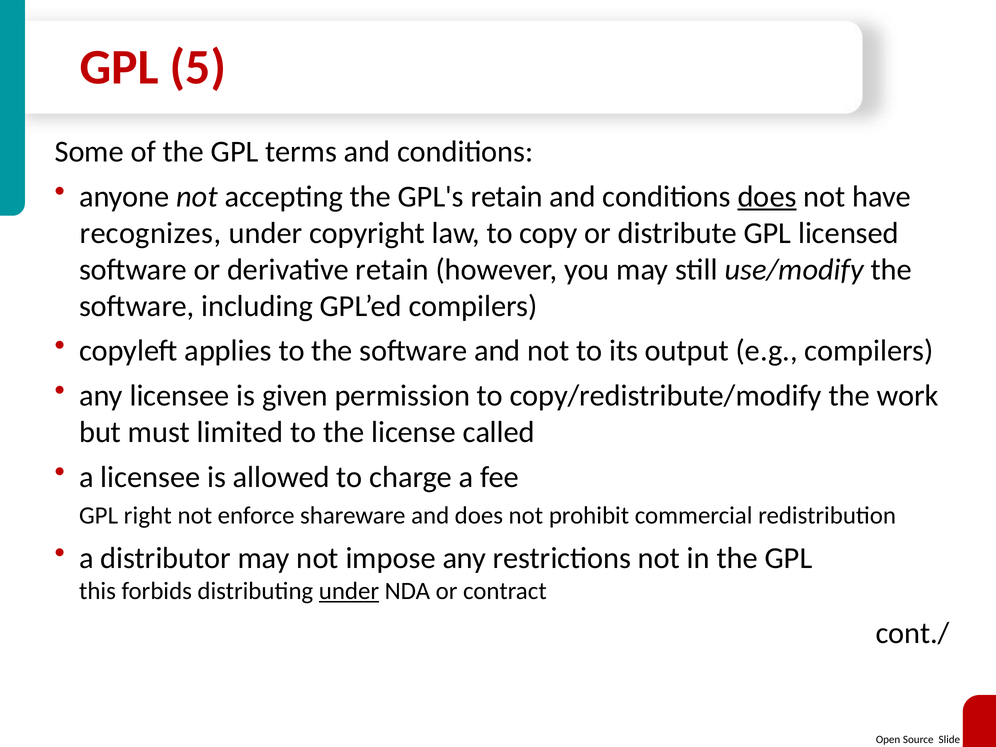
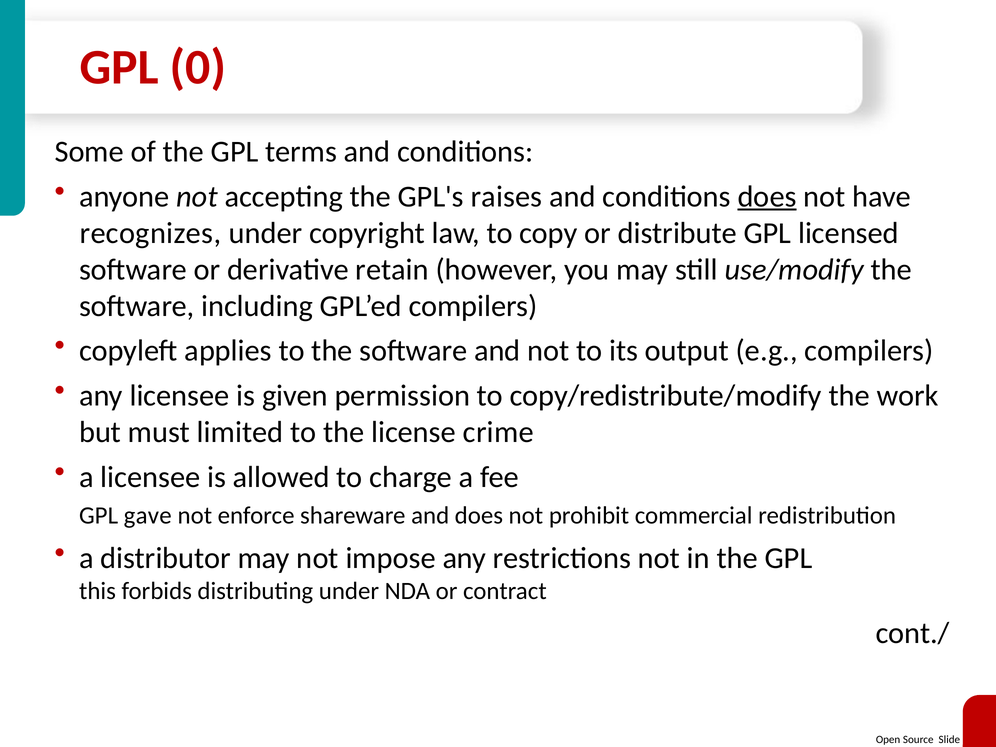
5: 5 -> 0 (198, 68)
GPL's retain: retain -> raises (507, 197)
called: called -> crime (498, 432)
right: right -> gave (148, 515)
under underline: present -> none (349, 591)
